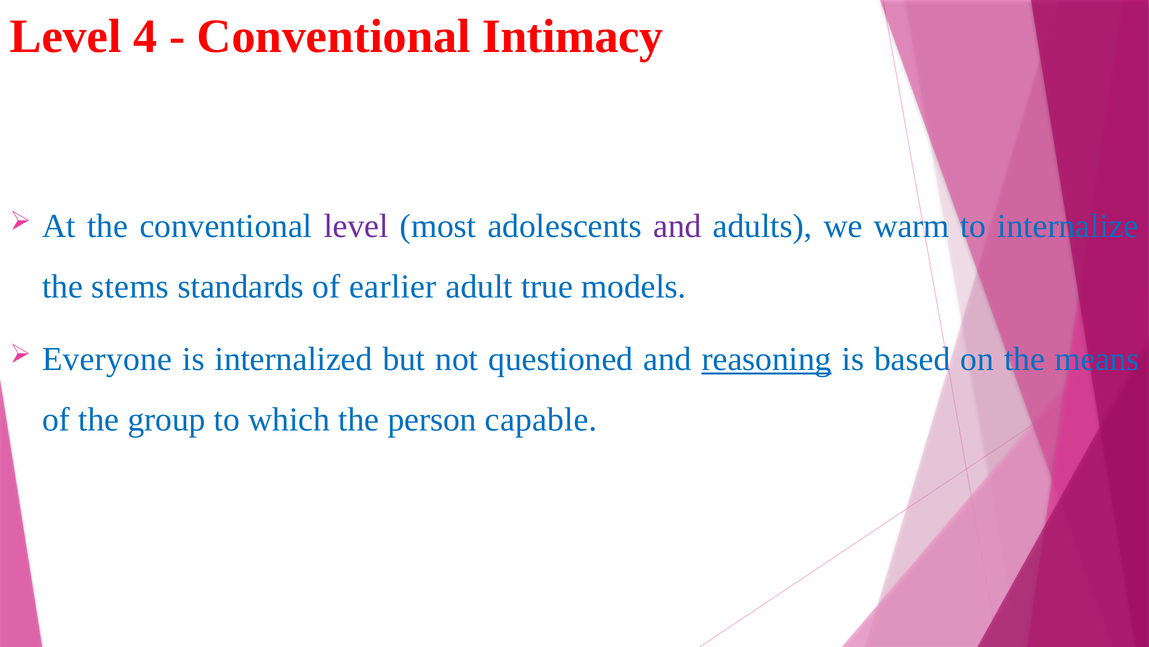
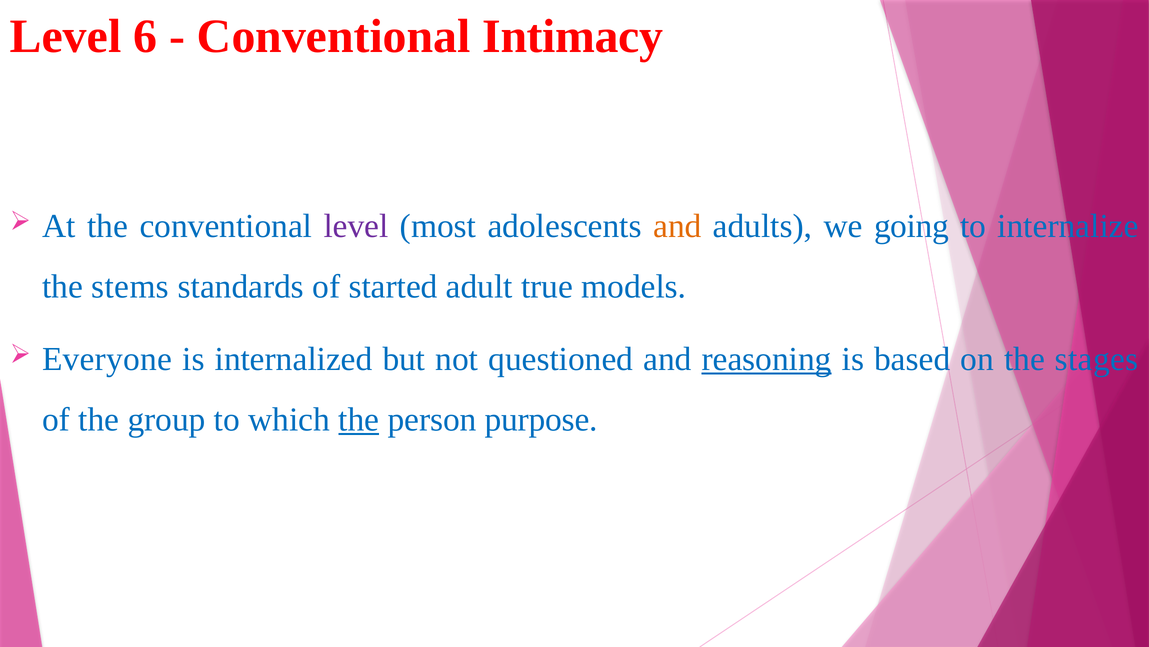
4: 4 -> 6 (145, 36)
and colour: purple -> orange (677, 226)
warm: warm -> going (912, 226)
earlier: earlier -> started (393, 286)
means: means -> stages (1097, 359)
the underline: none -> present (359, 419)
capable: capable -> purpose (541, 419)
